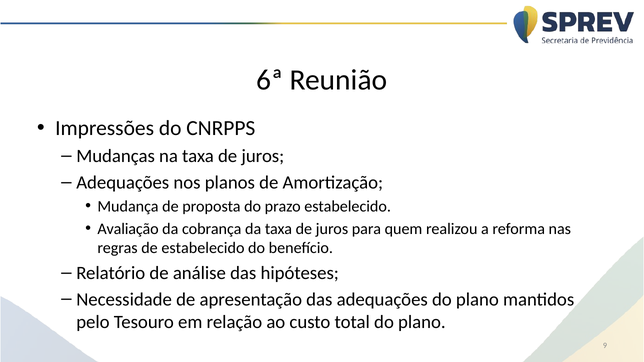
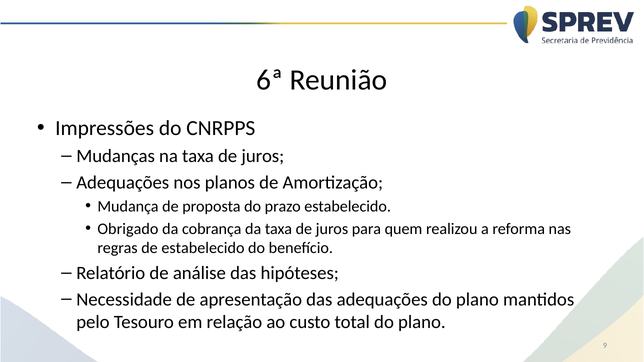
Avaliação: Avaliação -> Obrigado (128, 229)
